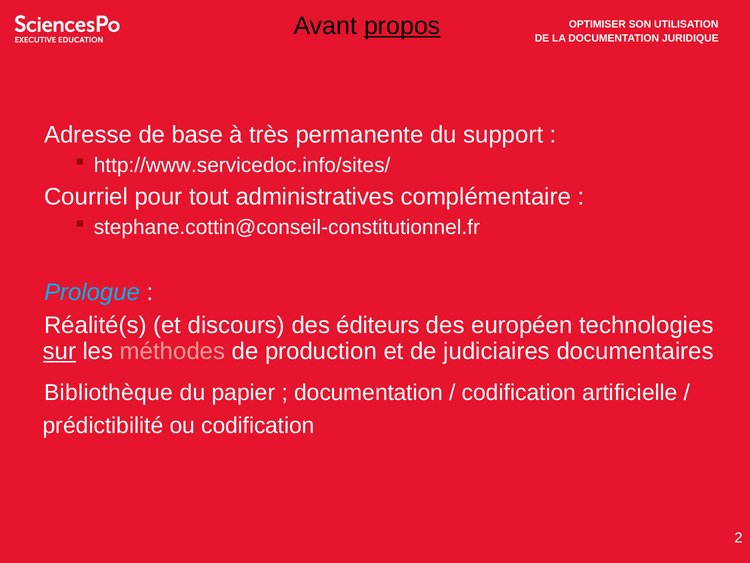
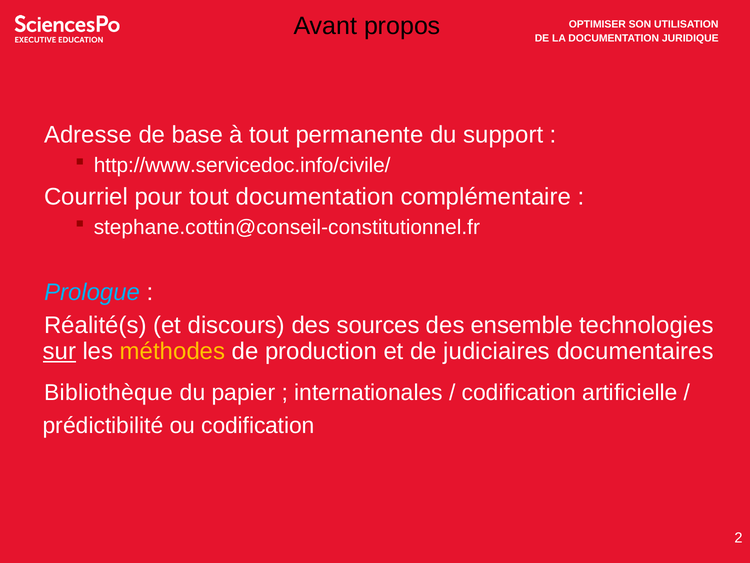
propos underline: present -> none (402, 26)
à très: très -> tout (269, 135)
http://www.servicedoc.info/sites/: http://www.servicedoc.info/sites/ -> http://www.servicedoc.info/civile/ (242, 165)
tout administratives: administratives -> documentation (315, 197)
éditeurs: éditeurs -> sources (378, 325)
européen: européen -> ensemble (522, 325)
méthodes colour: pink -> yellow (173, 351)
documentation: documentation -> internationales (369, 392)
